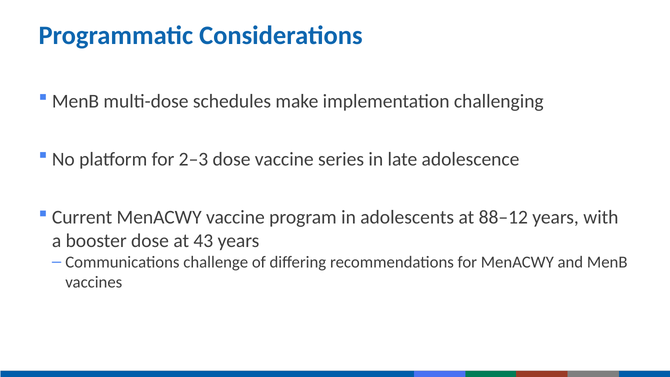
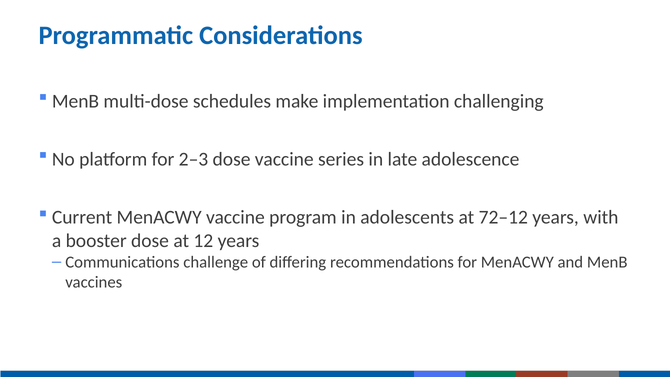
88–12: 88–12 -> 72–12 (503, 217)
43: 43 -> 12 (203, 241)
